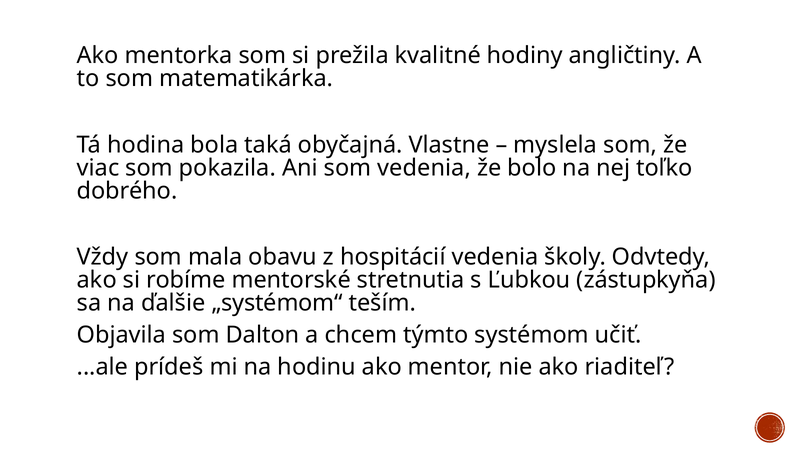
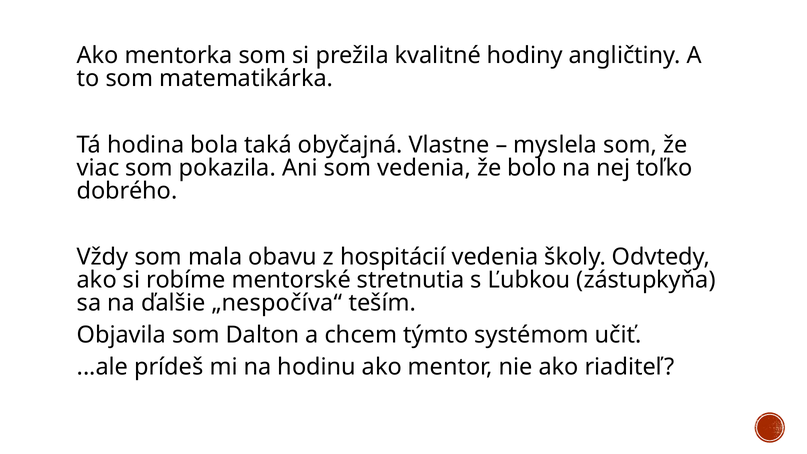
„systémom“: „systémom“ -> „nespočíva“ (277, 303)
